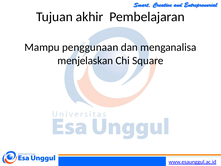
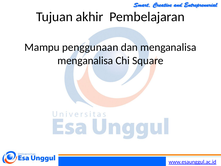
menjelaskan: menjelaskan -> menganalisa (85, 60)
